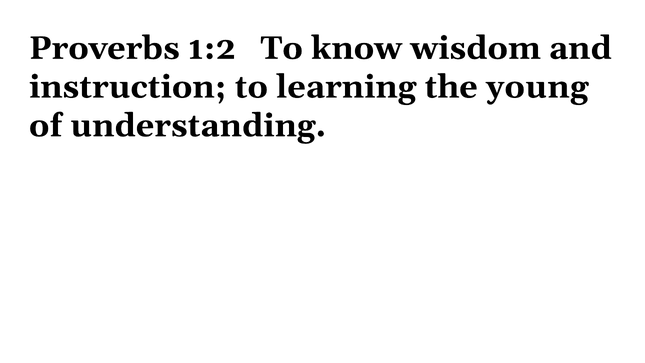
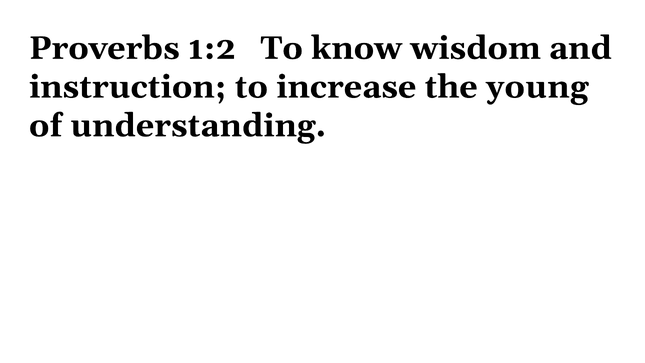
learning: learning -> increase (346, 87)
